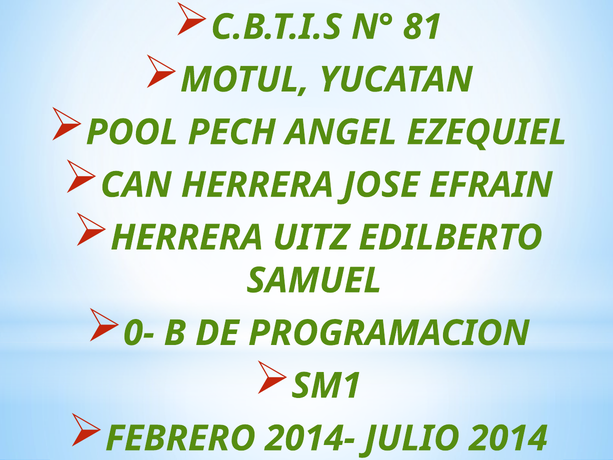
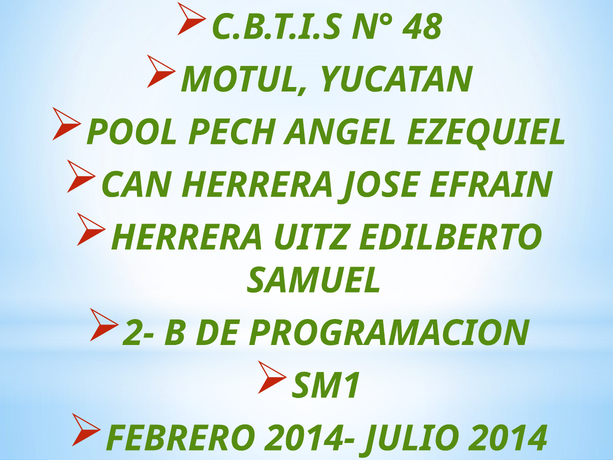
81: 81 -> 48 (422, 27)
0-: 0- -> 2- (139, 333)
